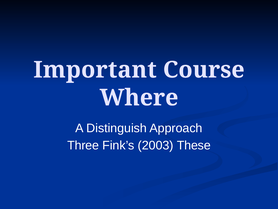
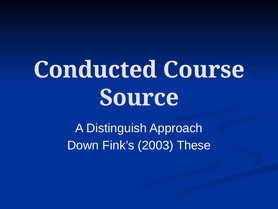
Important: Important -> Conducted (95, 70)
Where: Where -> Source (139, 98)
Three: Three -> Down (83, 145)
